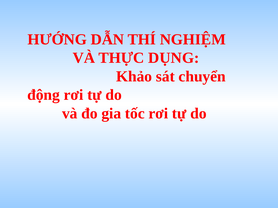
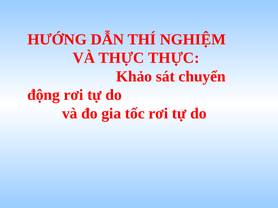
THỰC DỤNG: DỤNG -> THỰC (174, 58)
